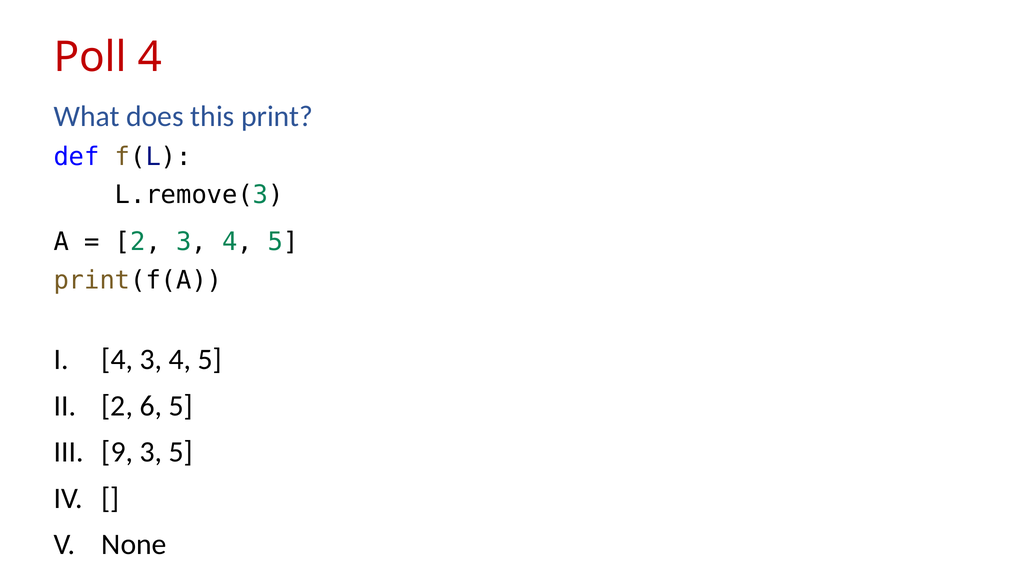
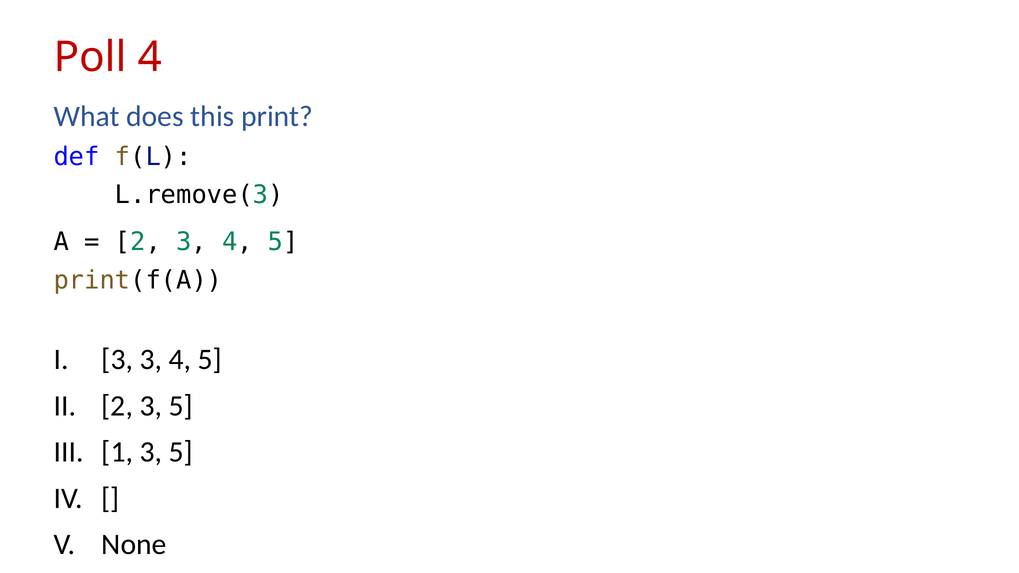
4: 4 -> 3 (117, 360)
6: 6 -> 3 (151, 406)
9: 9 -> 1 (117, 452)
